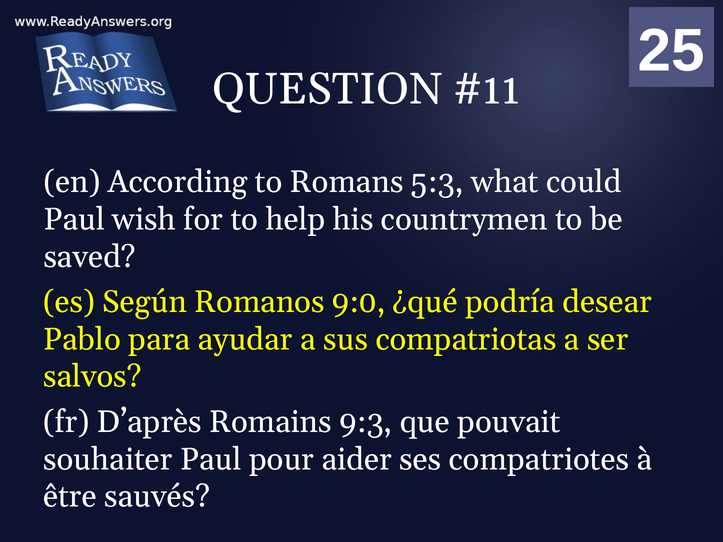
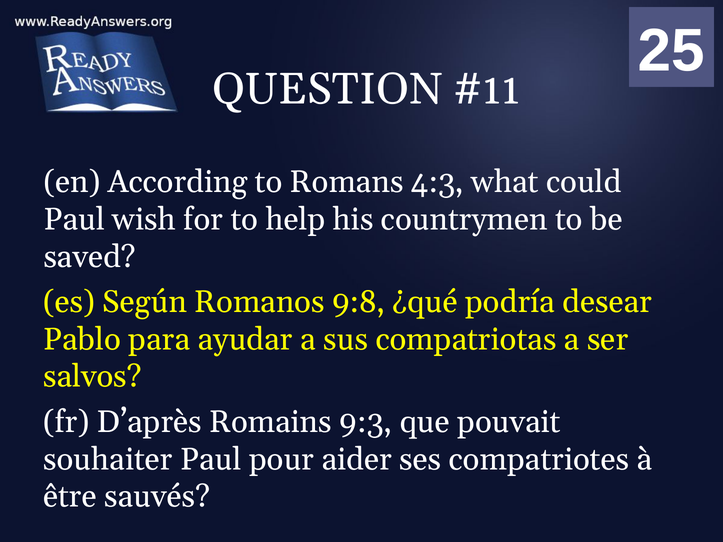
5:3: 5:3 -> 4:3 (437, 182)
9:0: 9:0 -> 9:8 (359, 302)
